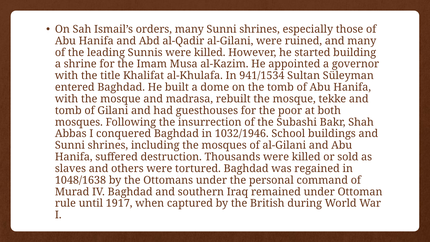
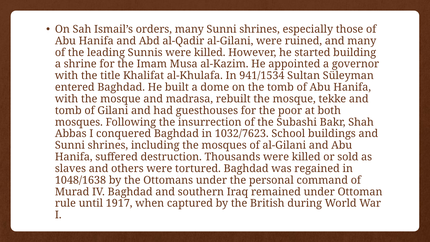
1032/1946: 1032/1946 -> 1032/7623 (242, 134)
